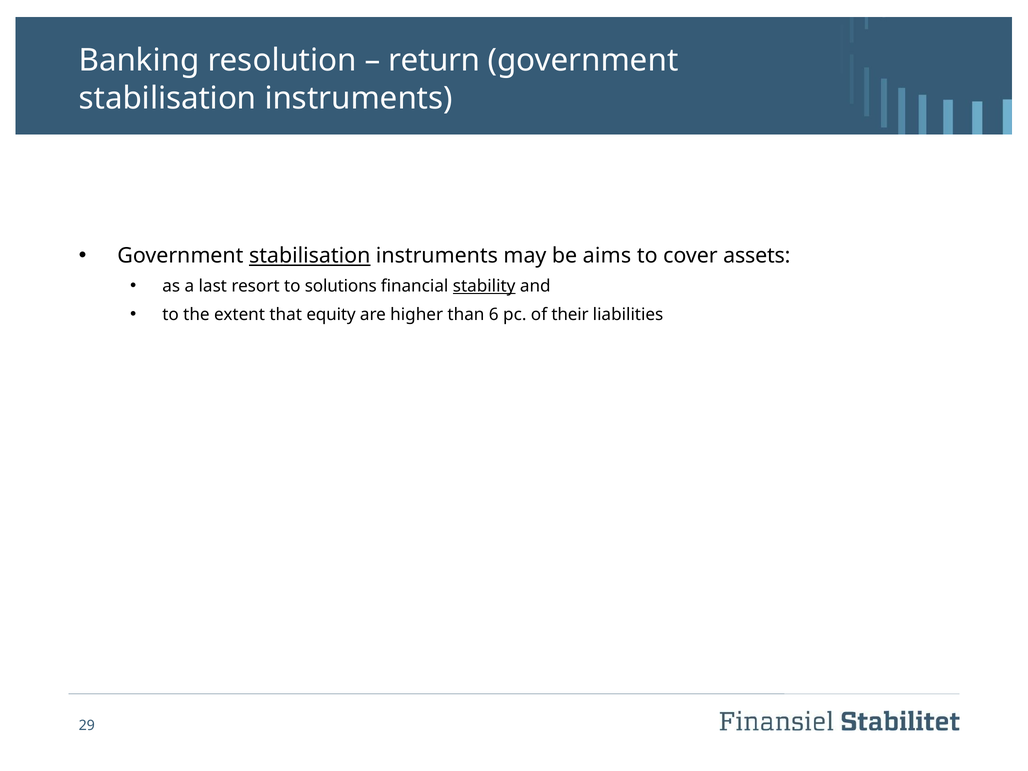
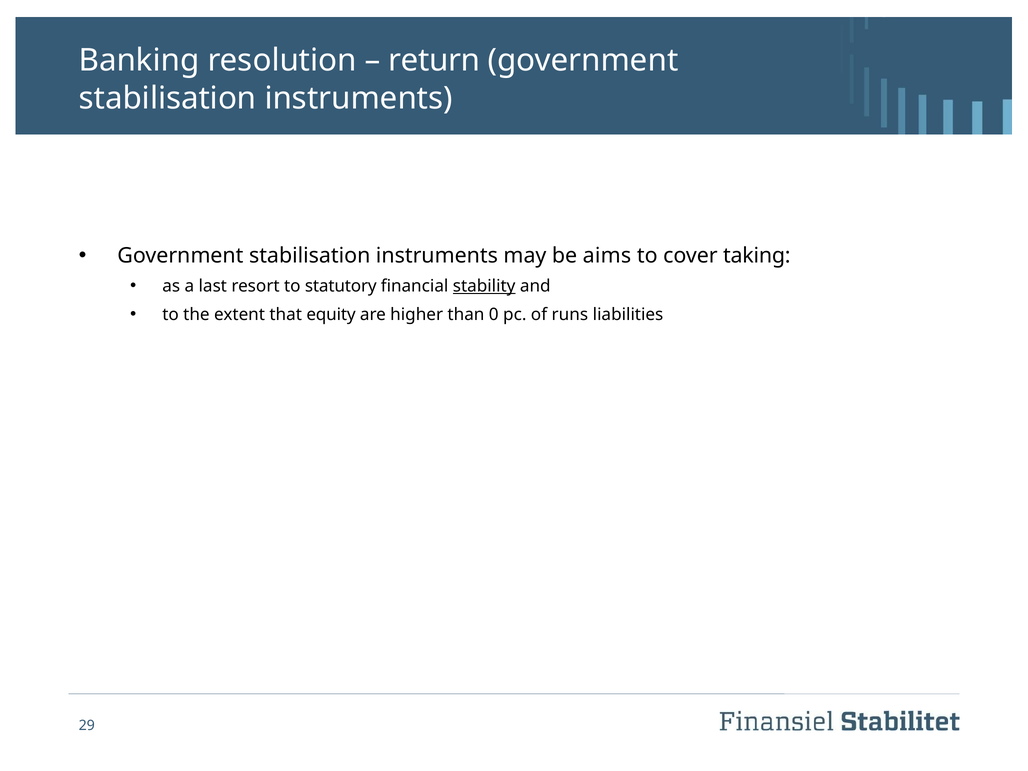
stabilisation underline: present -> none (310, 256)
assets: assets -> taking (757, 256)
solutions: solutions -> statutory (341, 286)
6: 6 -> 0 (494, 314)
their: their -> runs (570, 314)
